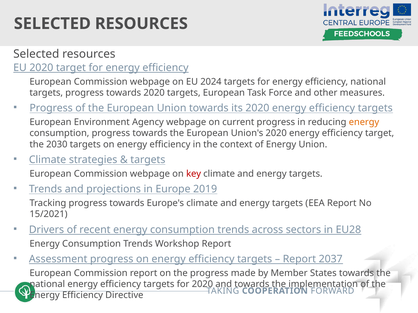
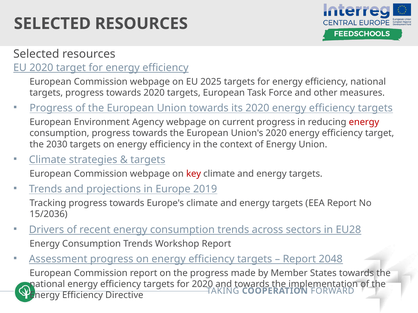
2024: 2024 -> 2025 (211, 82)
energy colour: orange -> red (364, 122)
15/2021: 15/2021 -> 15/2036 (49, 215)
2037: 2037 -> 2048 (331, 259)
